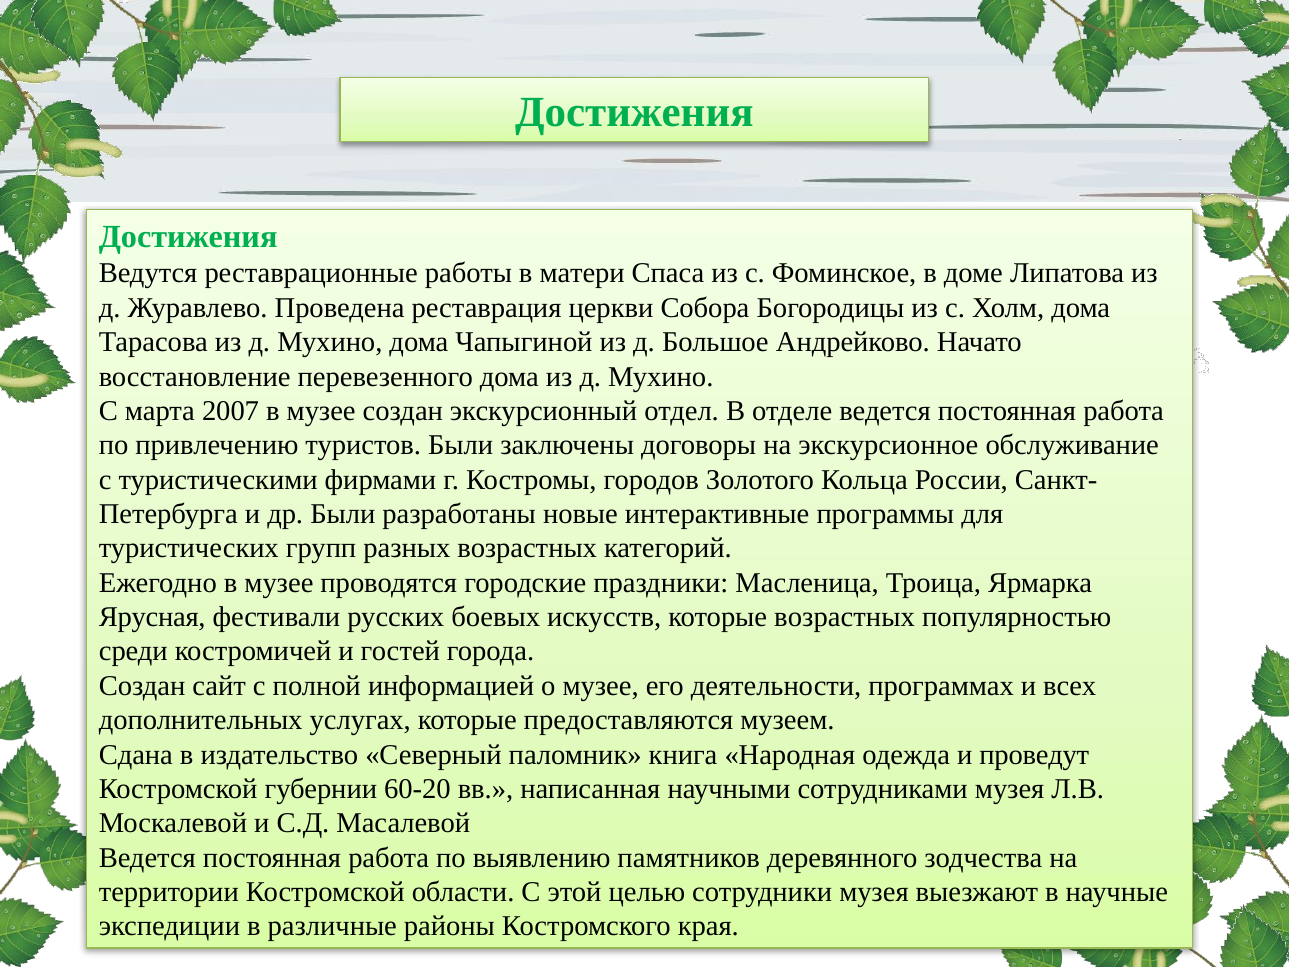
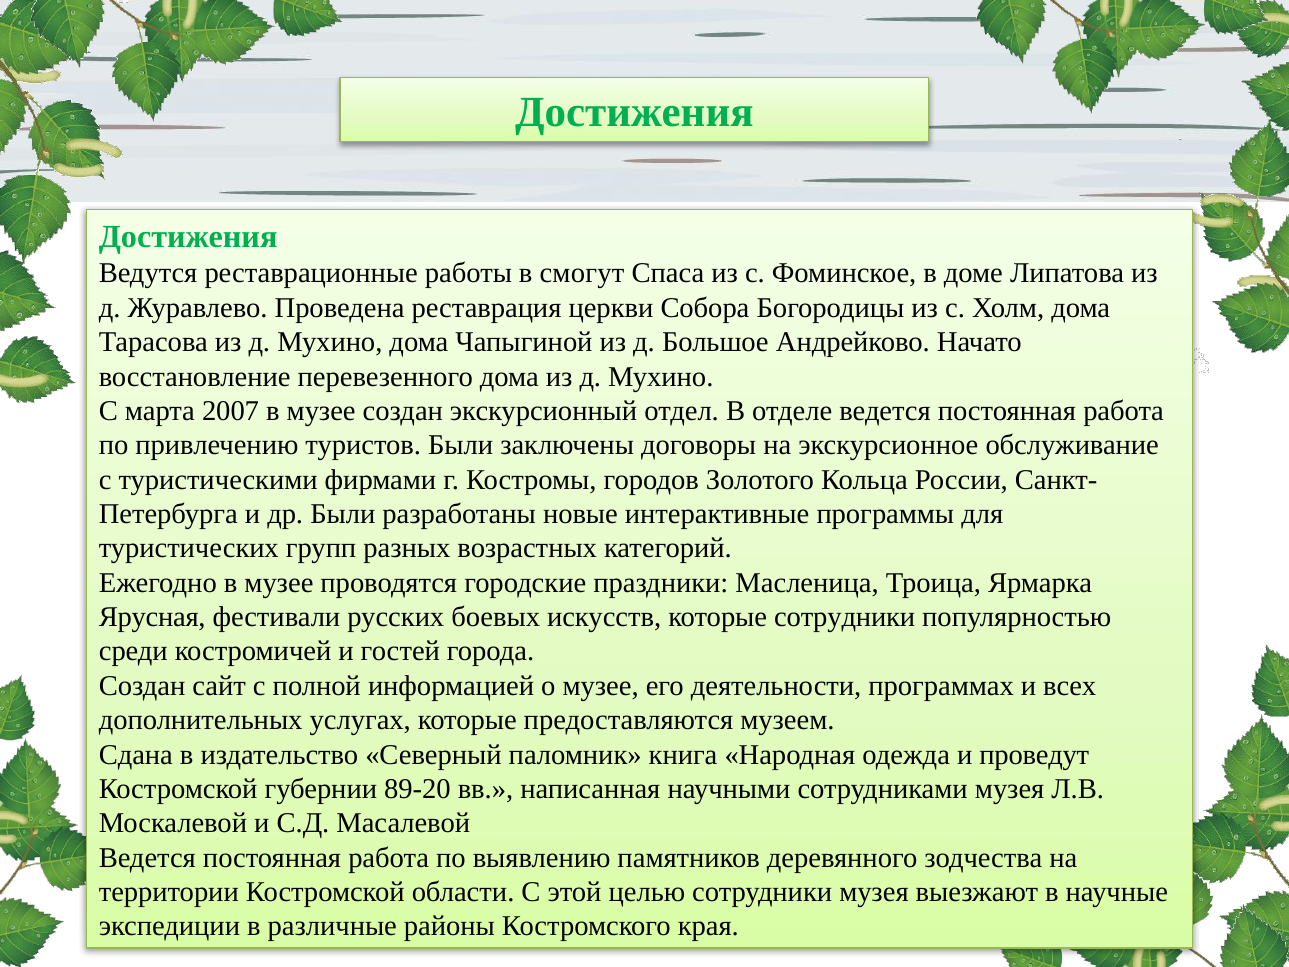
матери: матери -> смогут (582, 273)
которые возрастных: возрастных -> сотрудники (845, 617)
60-20: 60-20 -> 89-20 (417, 789)
